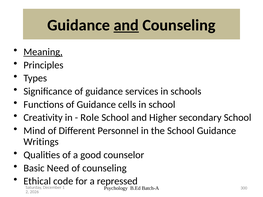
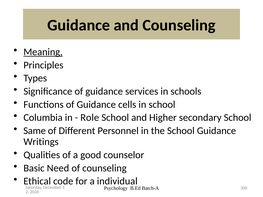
and underline: present -> none (126, 25)
Creativity: Creativity -> Columbia (43, 118)
Mind: Mind -> Same (35, 131)
repressed: repressed -> individual (117, 181)
